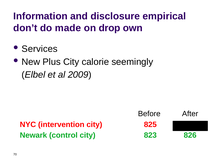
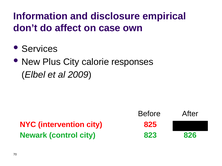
made: made -> affect (68, 28)
drop: drop -> case (109, 28)
seemingly: seemingly -> responses (132, 62)
